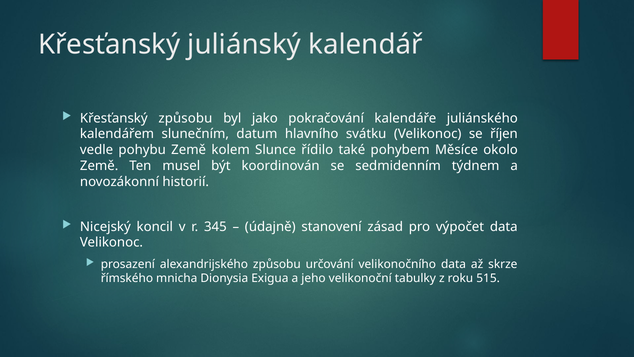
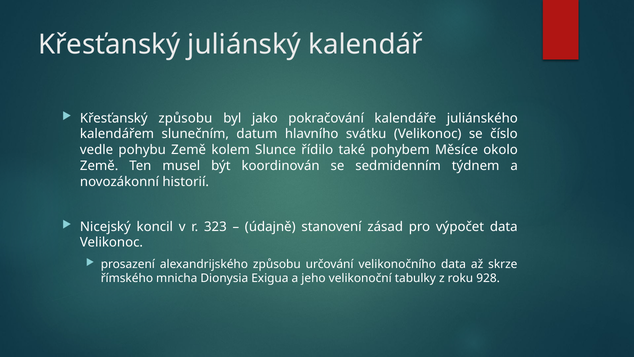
říjen: říjen -> číslo (504, 134)
345: 345 -> 323 (215, 226)
515: 515 -> 928 (488, 278)
